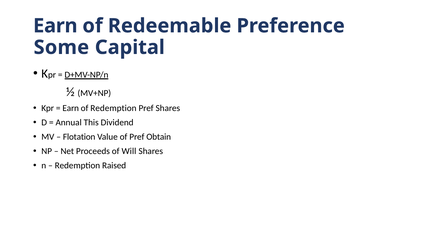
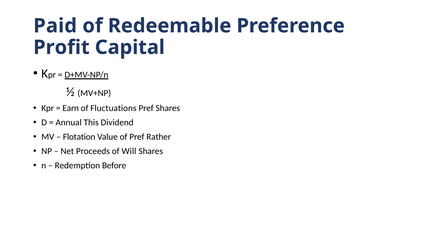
Earn: Earn -> Paid (55, 26)
Some: Some -> Profit (61, 47)
of Redemption: Redemption -> Fluctuations (113, 108)
Obtain: Obtain -> Rather (159, 137)
Raised: Raised -> Before (114, 166)
